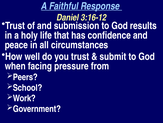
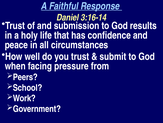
3:16-12: 3:16-12 -> 3:16-14 (94, 17)
